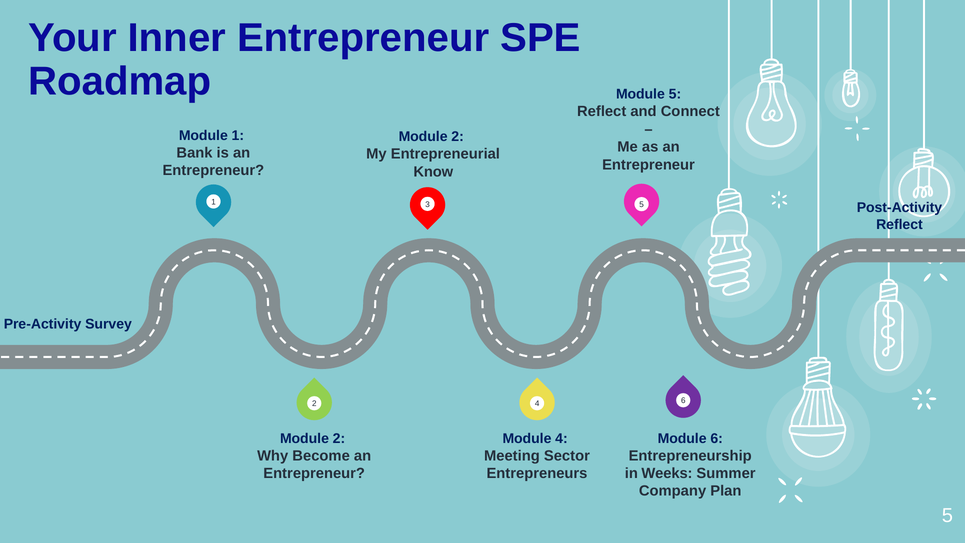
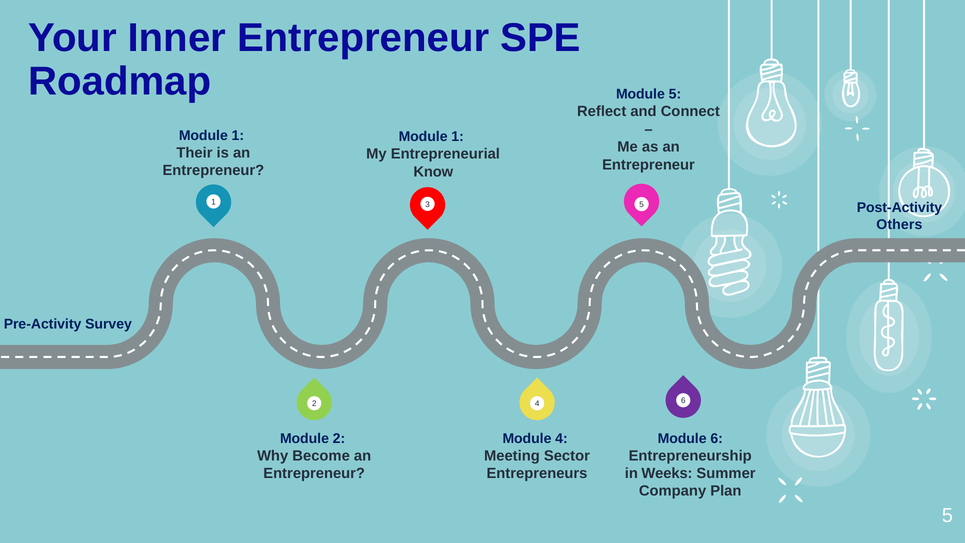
2: 2 -> 1 (458, 137)
Bank: Bank -> Their (195, 153)
Reflect: Reflect -> Others (899, 225)
